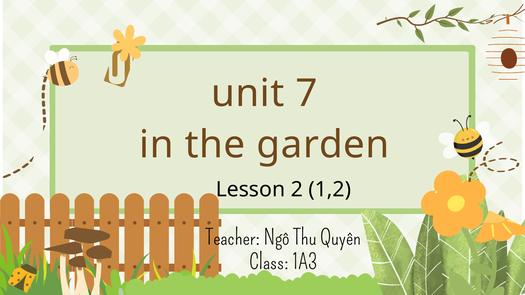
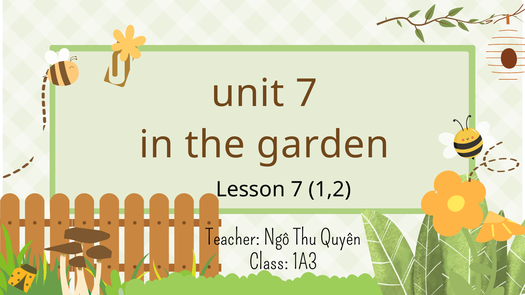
Lesson 2: 2 -> 7 (297, 190)
